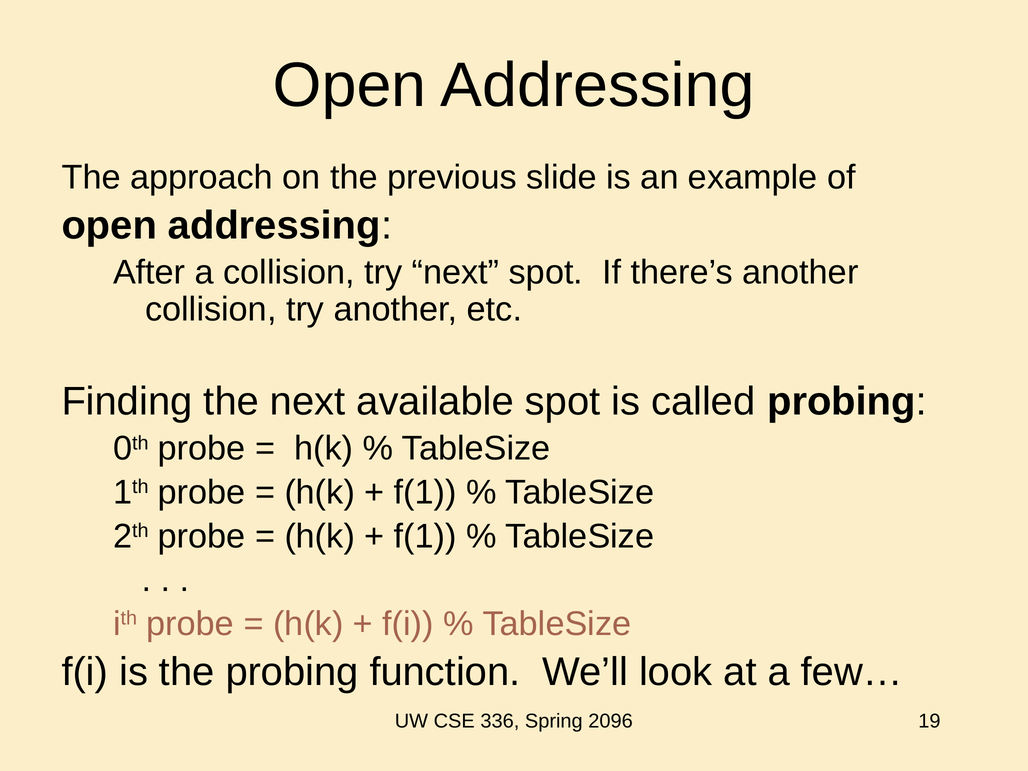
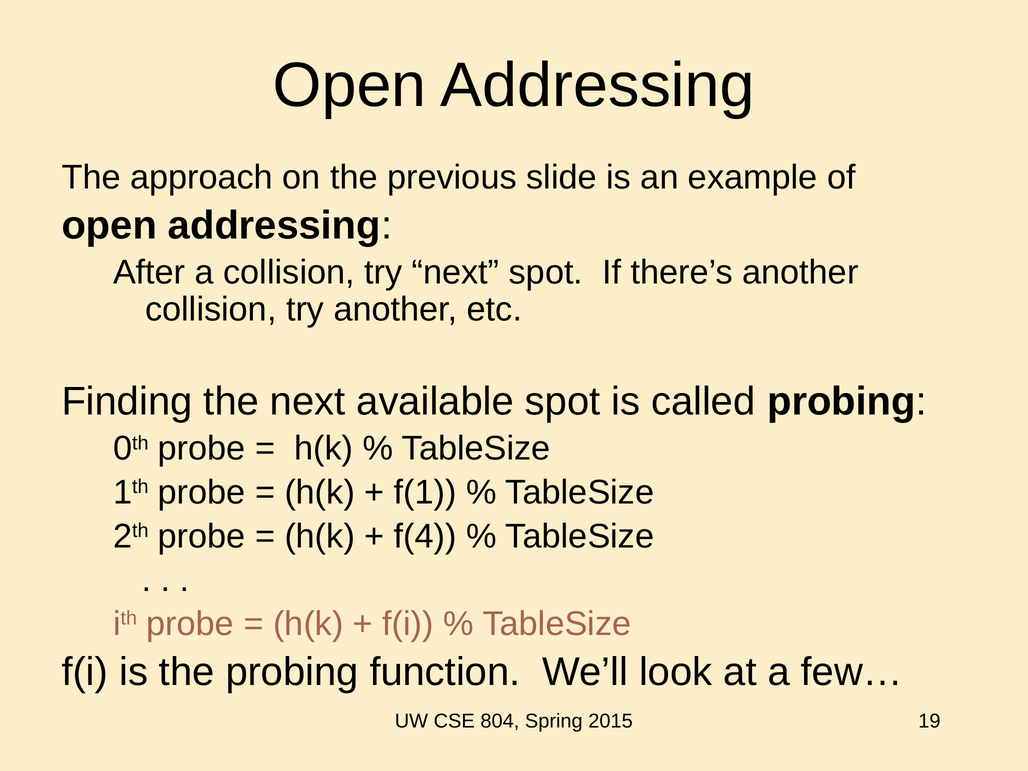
f(1: f(1 -> f(4 (425, 536)
336: 336 -> 804 (500, 721)
2096: 2096 -> 2015 (611, 721)
